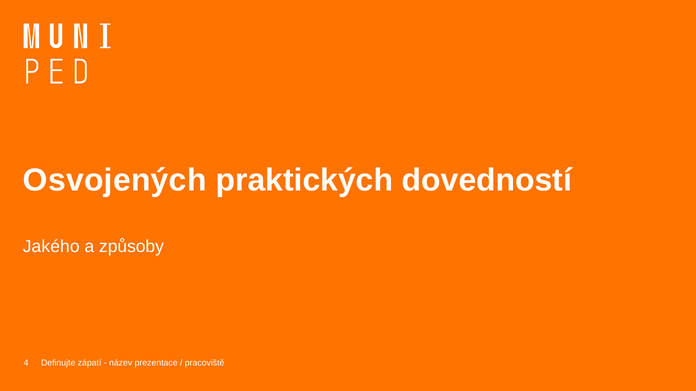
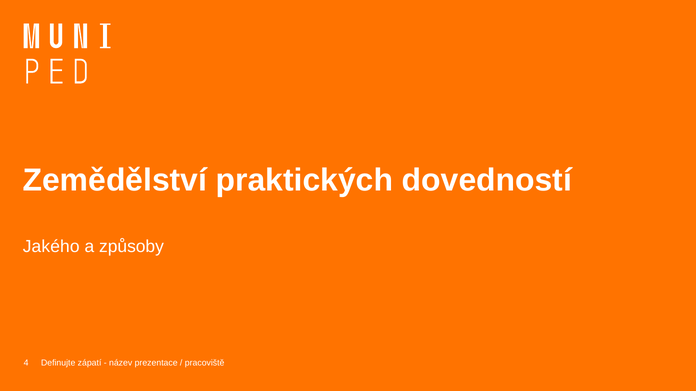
Osvojených: Osvojených -> Zemědělství (115, 181)
